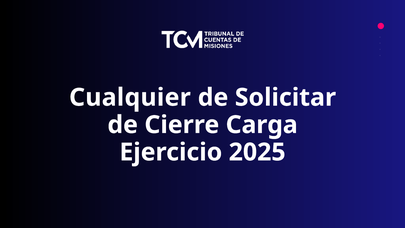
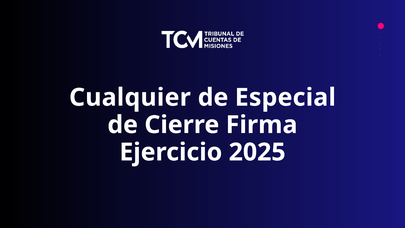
Solicitar: Solicitar -> Especial (285, 97)
Carga: Carga -> Firma (262, 125)
